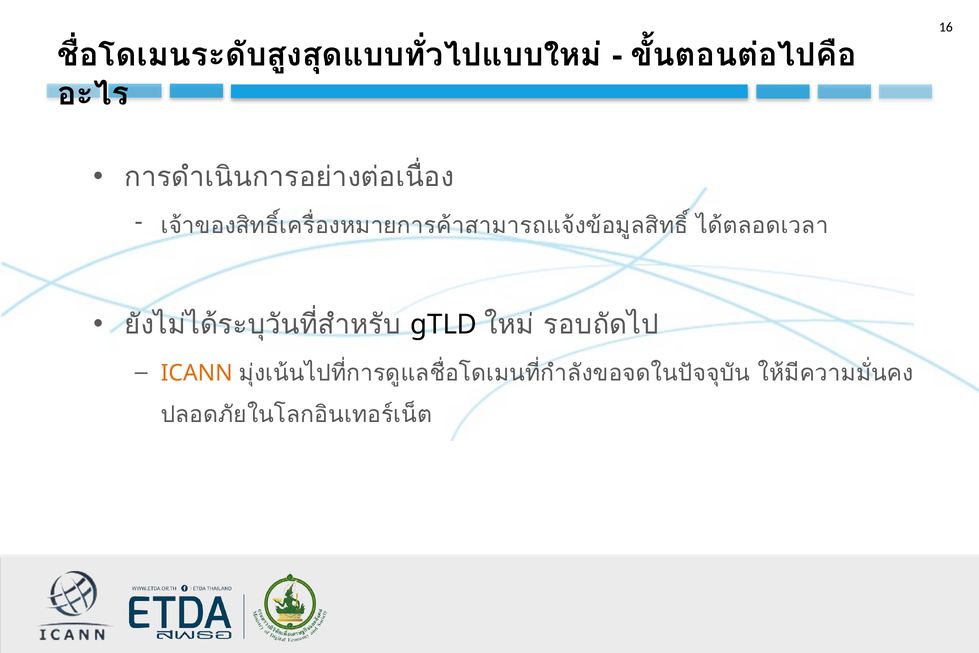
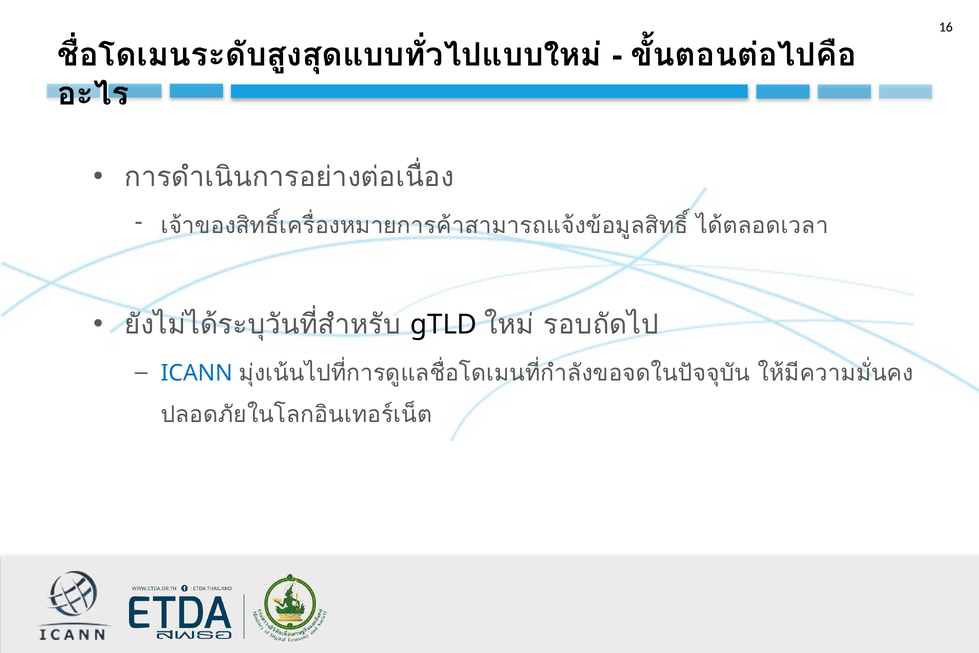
ICANN colour: orange -> blue (197, 373)
